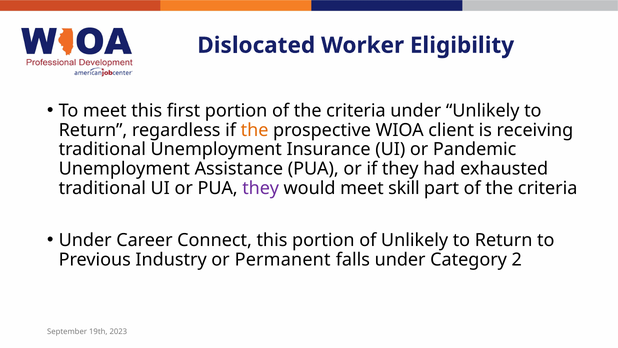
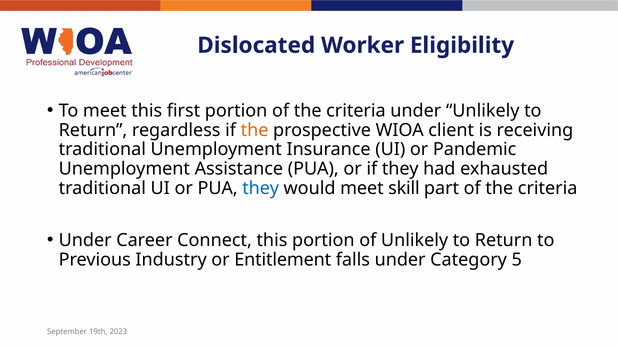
they colour: purple -> blue (261, 188)
Permanent: Permanent -> Entitlement (283, 259)
2: 2 -> 5 (517, 259)
